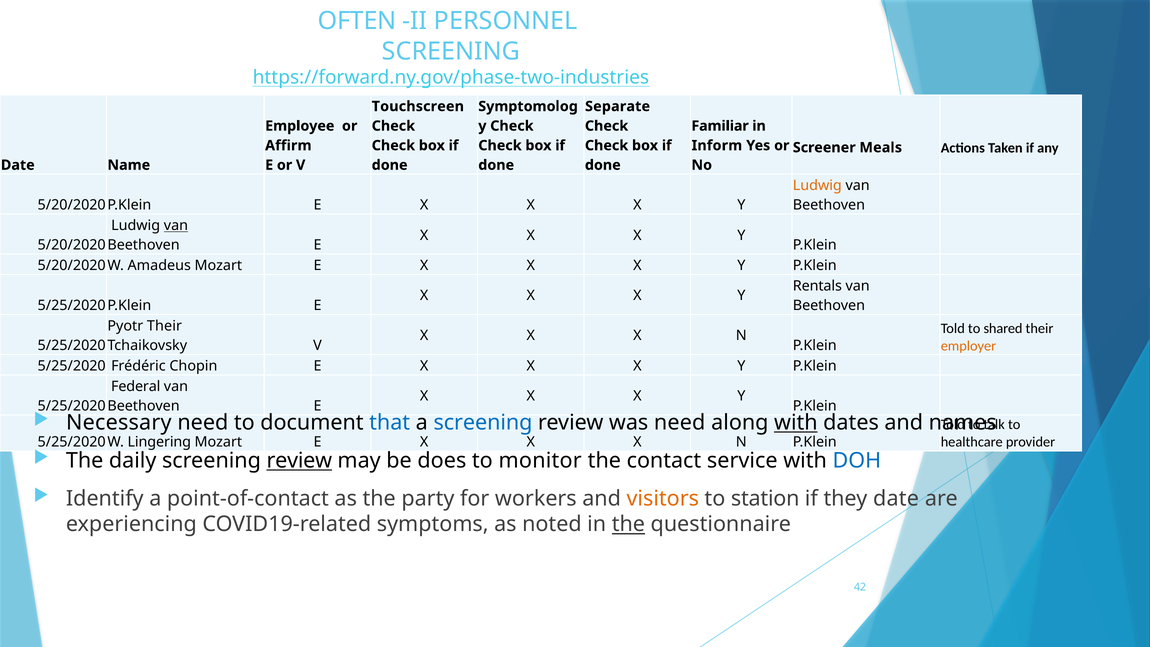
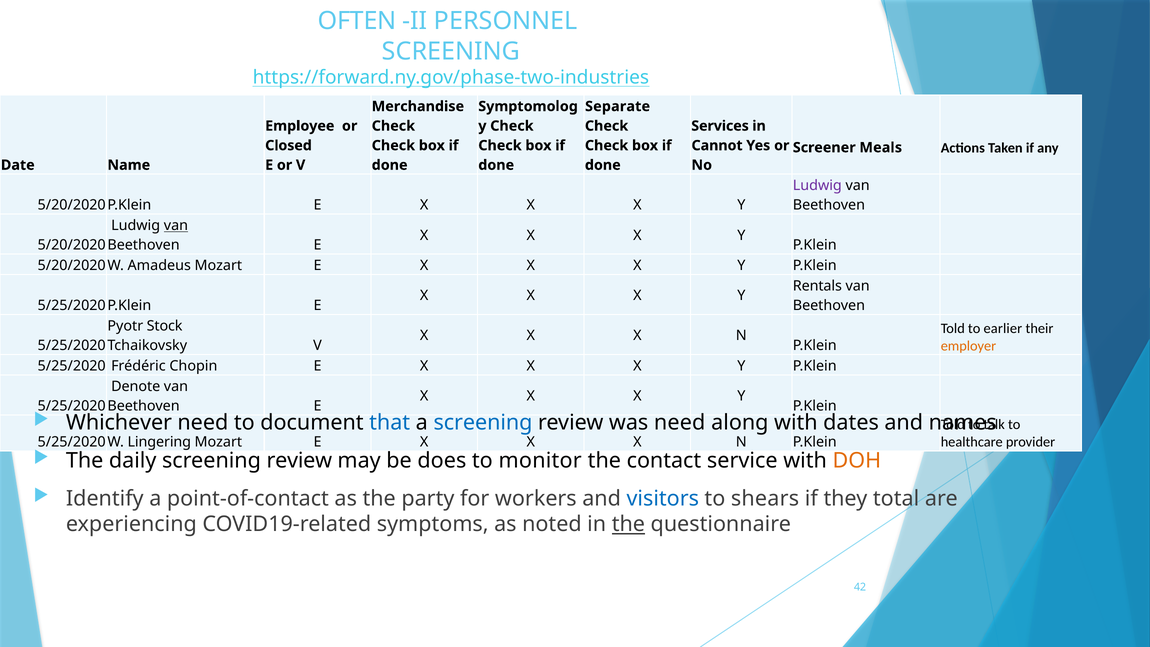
Touchscreen: Touchscreen -> Merchandise (418, 106)
Familiar: Familiar -> Services (720, 126)
Affirm: Affirm -> Closed (288, 145)
Inform: Inform -> Cannot (717, 145)
Ludwig colour: orange -> purple (817, 185)
Pyotr Their: Their -> Stock (165, 326)
shared: shared -> earlier (1003, 328)
Federal: Federal -> Denote (136, 386)
Necessary: Necessary -> Whichever (119, 423)
with underline: present -> none (796, 423)
review underline: present -> none (299, 461)
DOH colour: blue -> orange (857, 461)
visitors colour: orange -> blue (663, 498)
station: station -> shears (765, 498)
they date: date -> total (896, 498)
